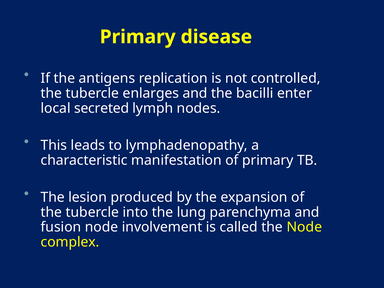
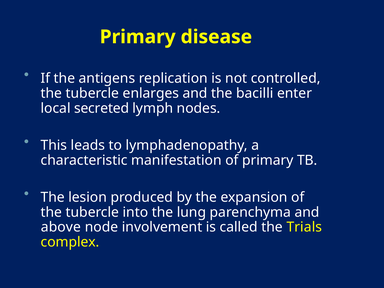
fusion: fusion -> above (61, 227)
the Node: Node -> Trials (304, 227)
